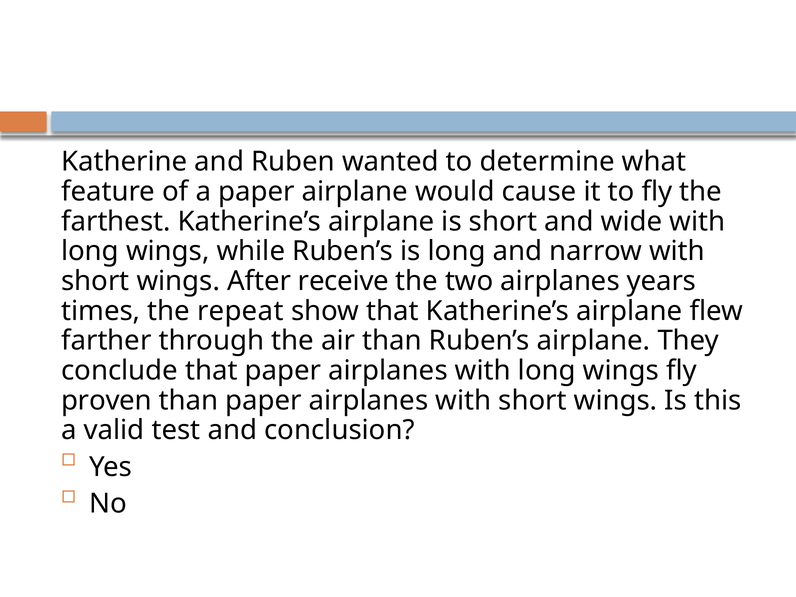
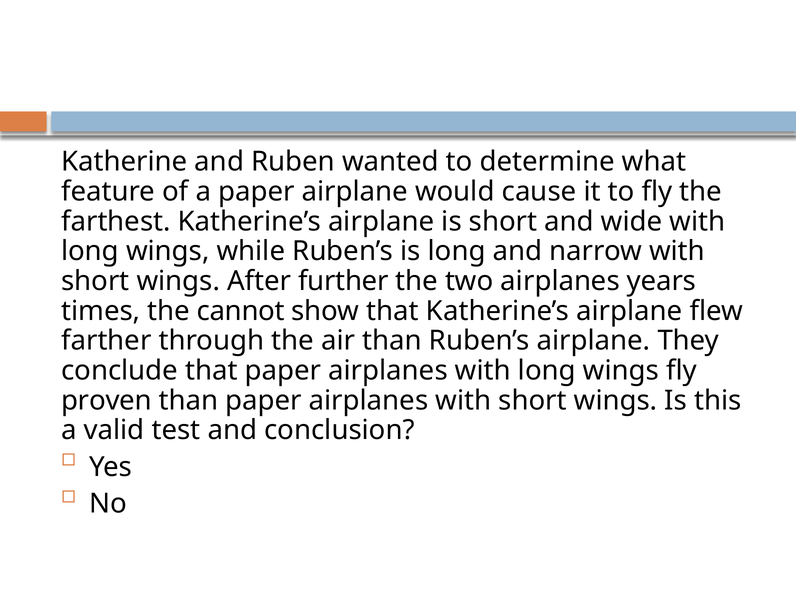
receive: receive -> further (343, 281)
repeat: repeat -> cannot (241, 311)
